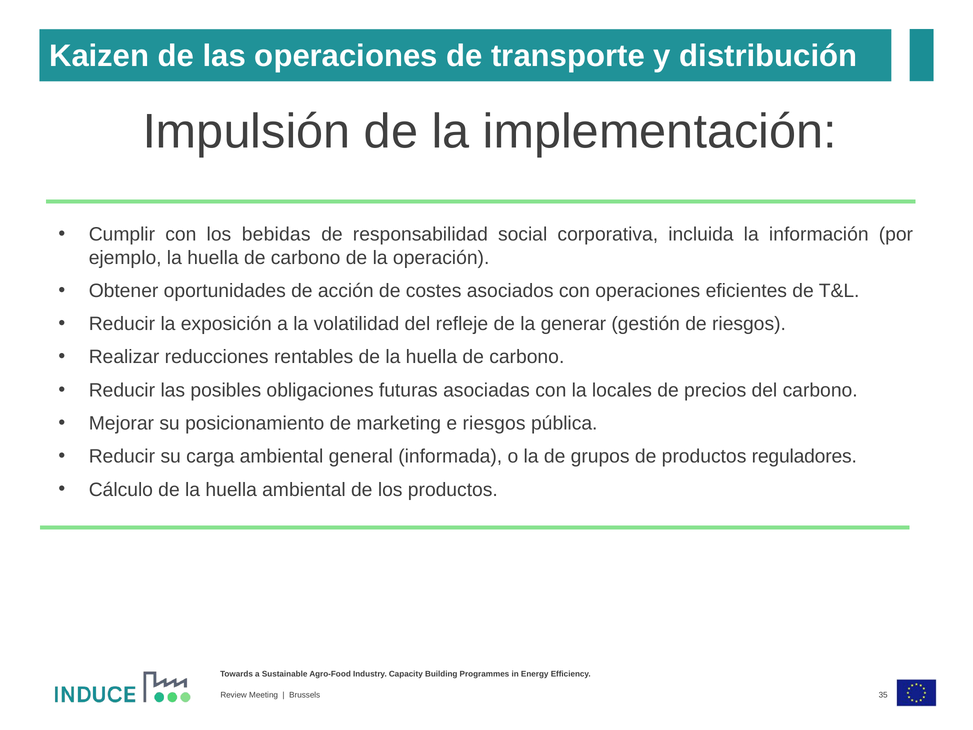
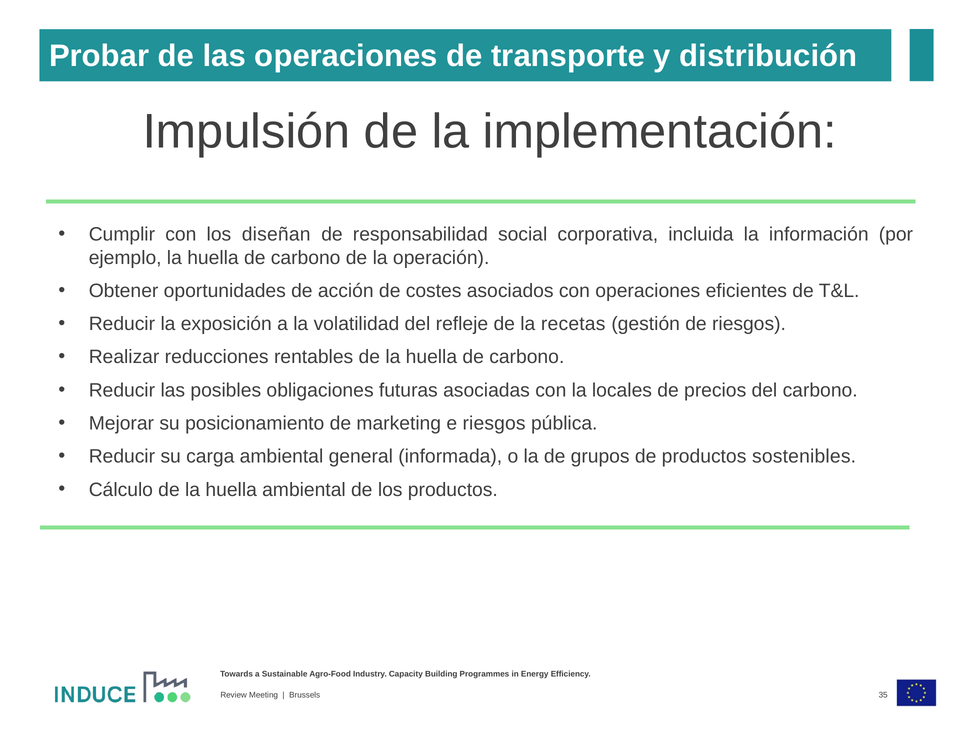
Kaizen: Kaizen -> Probar (99, 56)
bebidas: bebidas -> diseñan (276, 234)
generar: generar -> recetas (573, 324)
reguladores: reguladores -> sostenibles (804, 456)
